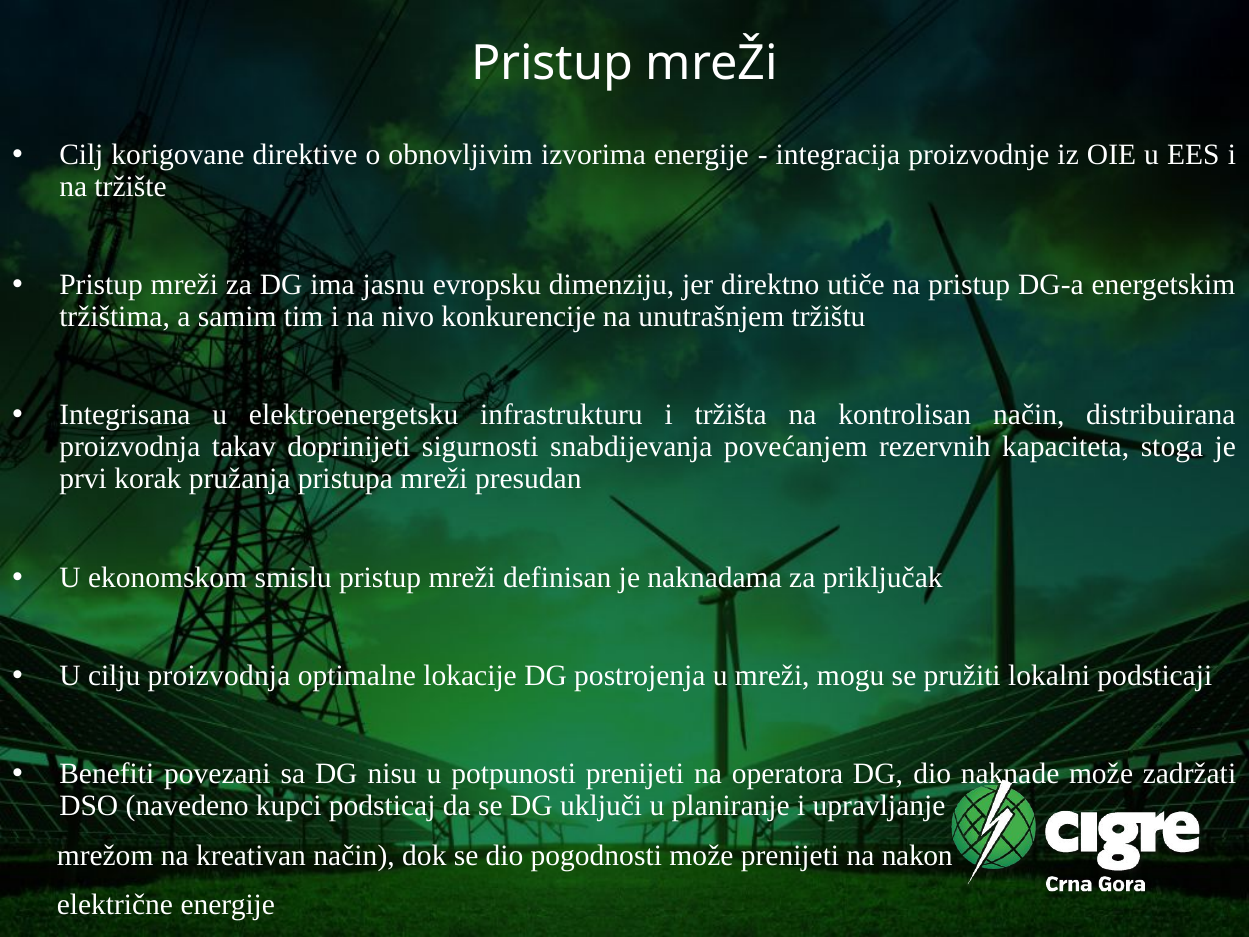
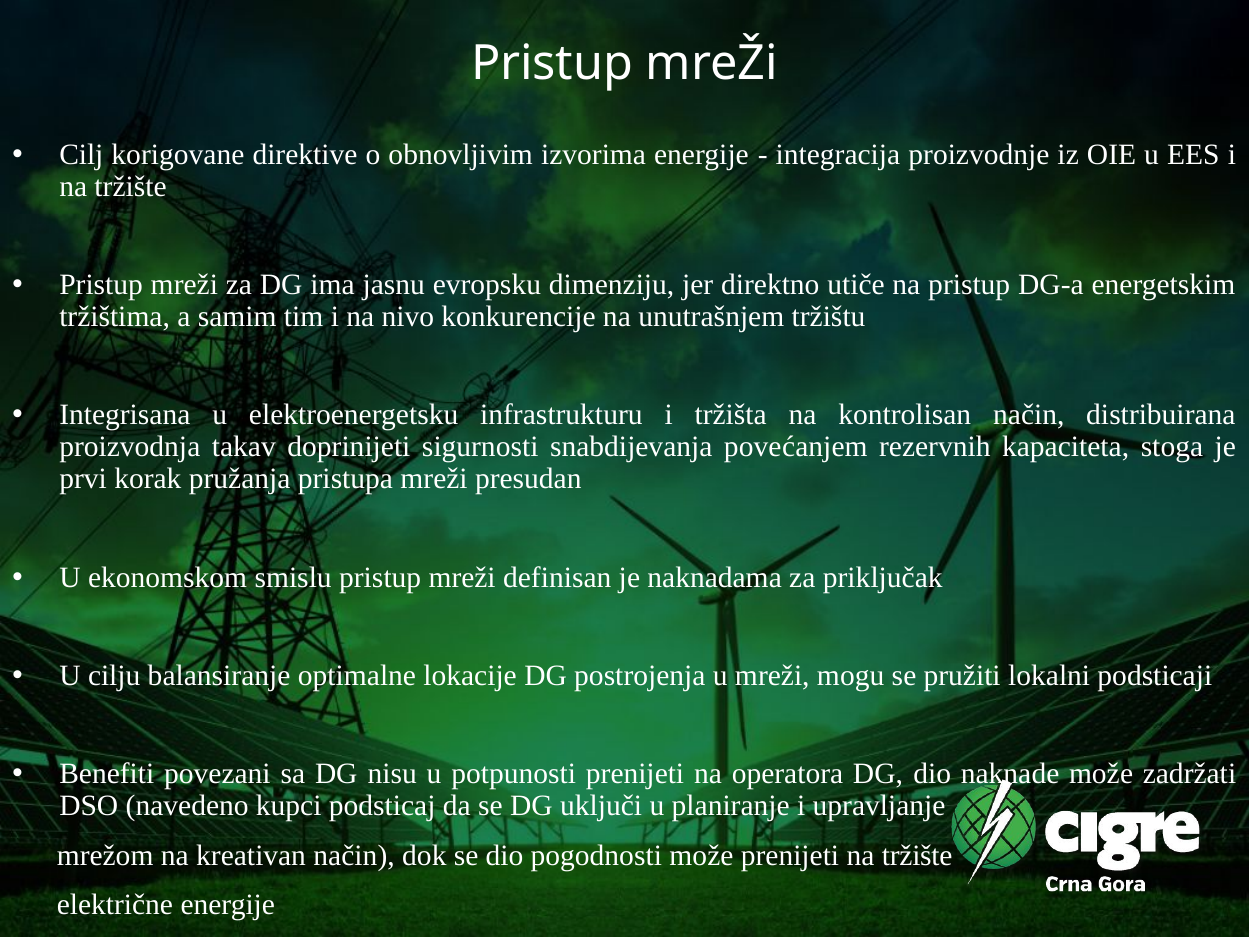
cilju proizvodnja: proizvodnja -> balansiranje (219, 676)
prenijeti na nakon: nakon -> tržište (917, 855)
